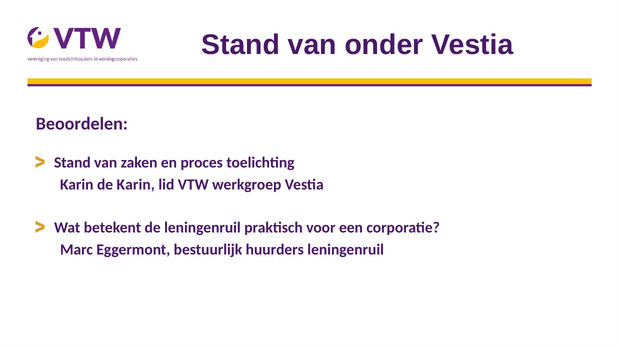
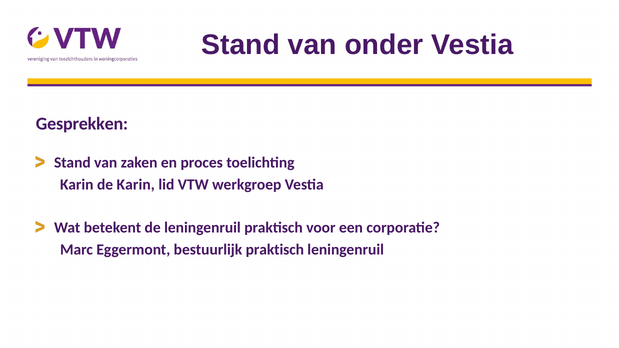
Beoordelen: Beoordelen -> Gesprekken (82, 124)
bestuurlijk huurders: huurders -> praktisch (275, 250)
